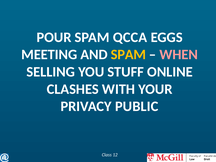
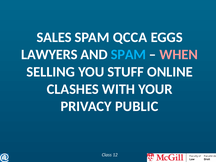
POUR: POUR -> SALES (54, 37)
MEETING: MEETING -> LAWYERS (49, 55)
SPAM colour: yellow -> light blue (128, 55)
